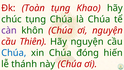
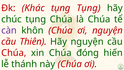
Toàn: Toàn -> Khác (33, 8)
tụng Khao: Khao -> Tụng (89, 8)
Chúa colour: blue -> red (14, 53)
